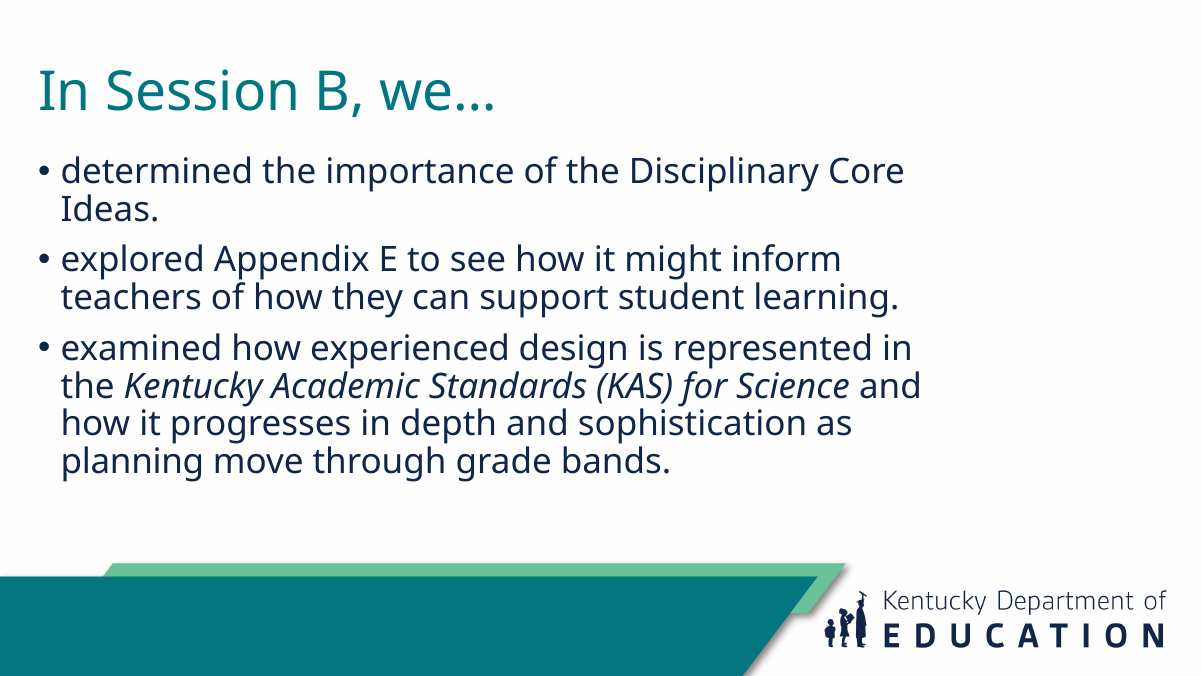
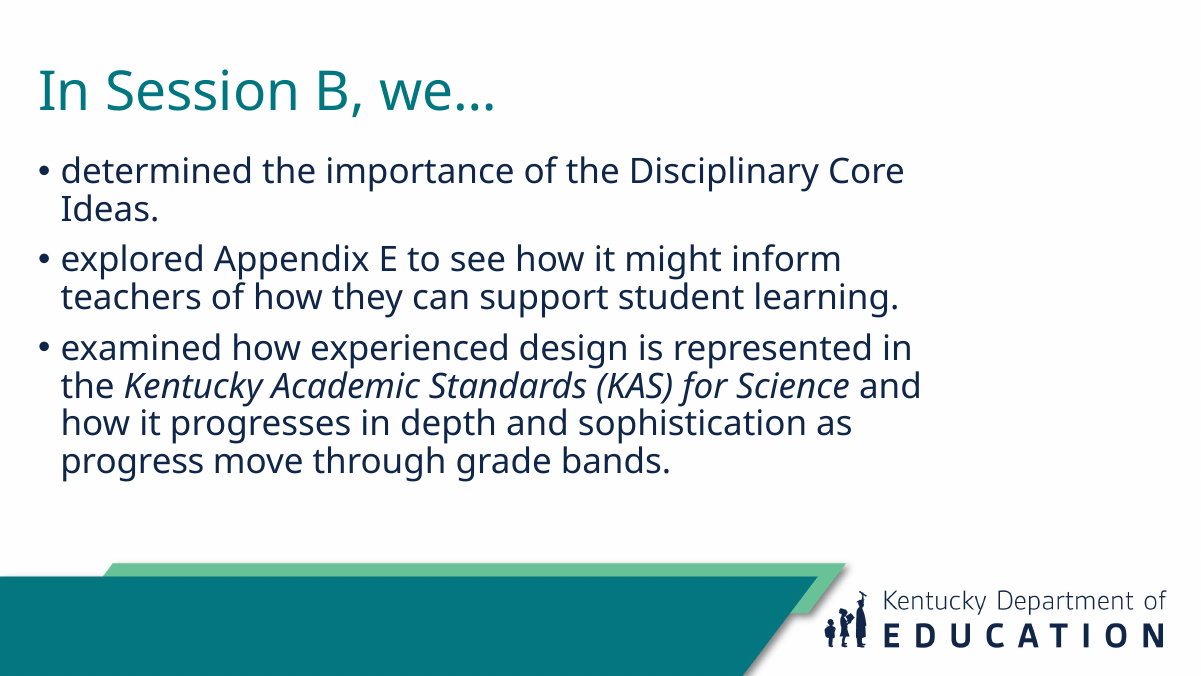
planning: planning -> progress (132, 462)
